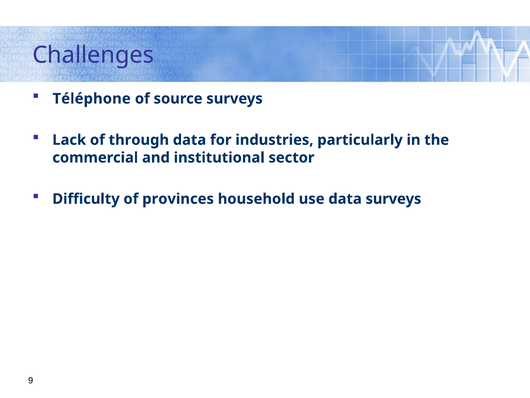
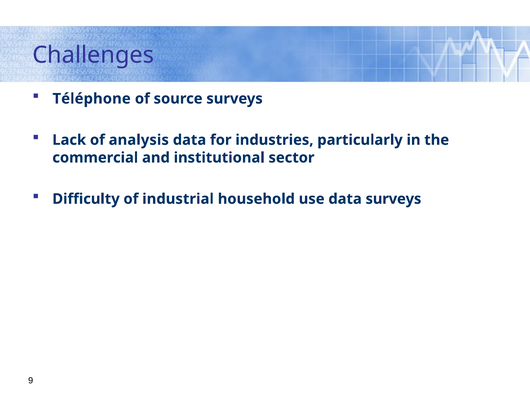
through: through -> analysis (139, 140)
provinces: provinces -> industrial (178, 199)
